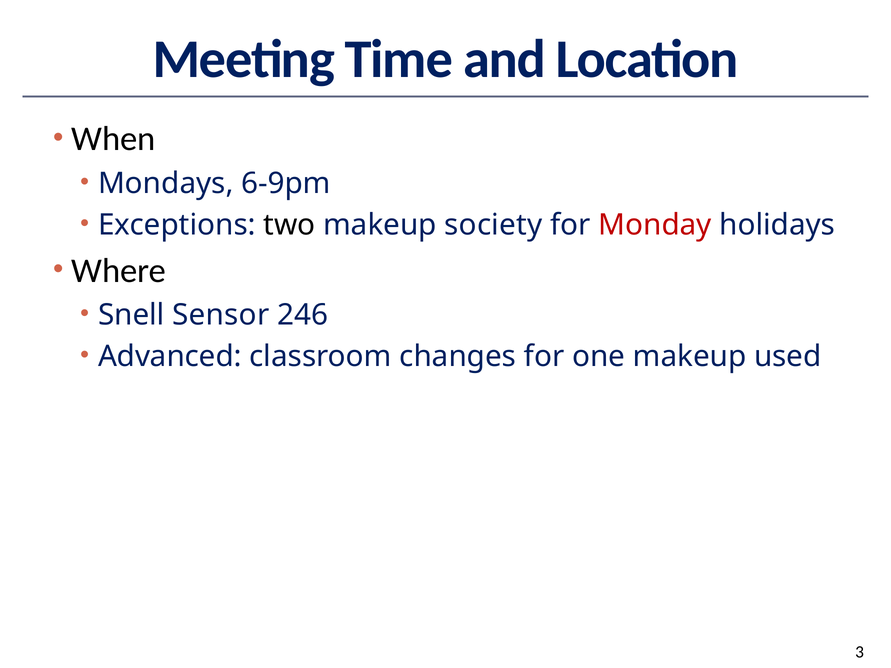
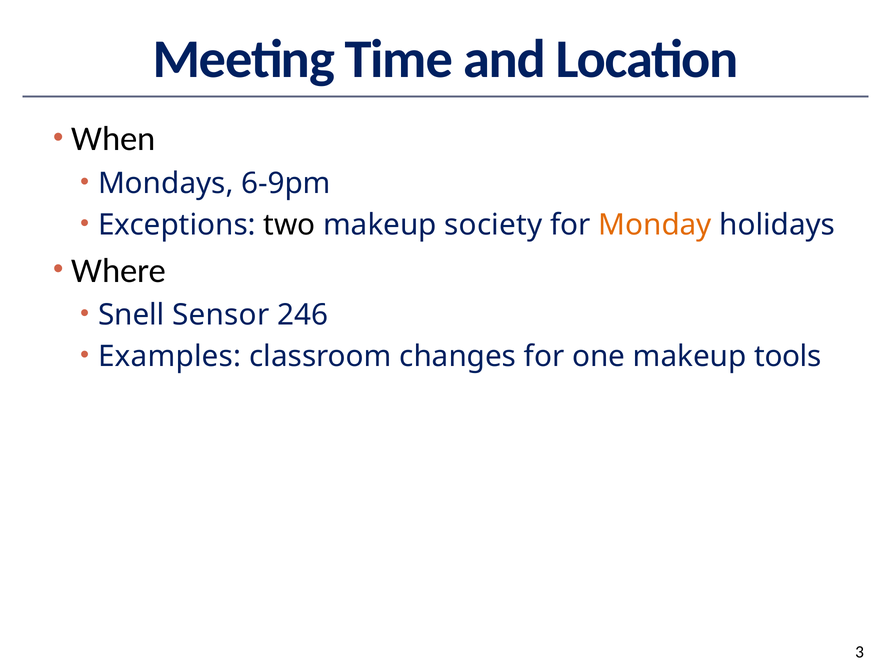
Monday colour: red -> orange (655, 225)
Advanced: Advanced -> Examples (170, 357)
used: used -> tools (788, 357)
